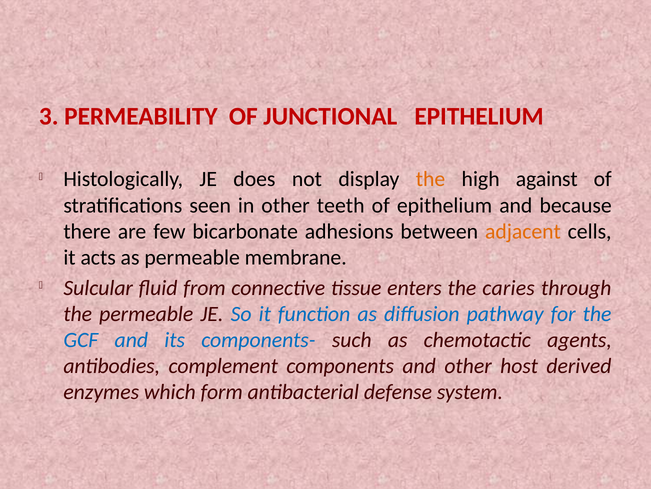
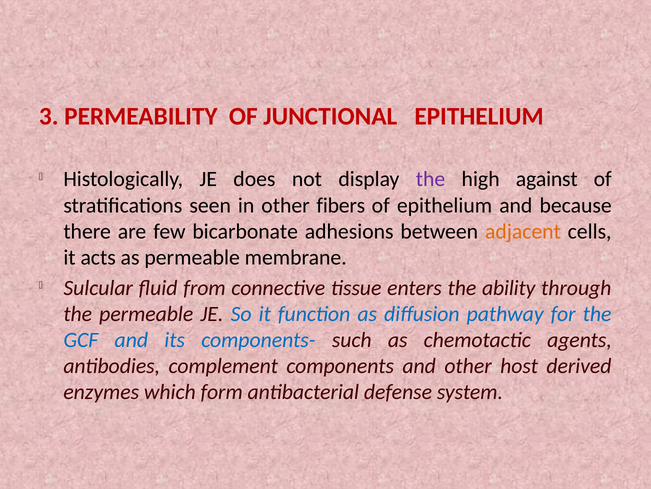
the colour: orange -> purple (431, 179)
teeth: teeth -> fibers (341, 205)
caries: caries -> ability (509, 287)
